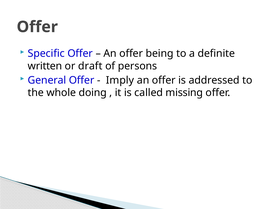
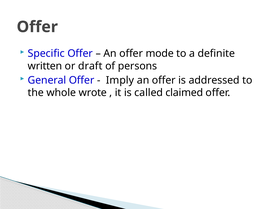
being: being -> mode (160, 53)
doing: doing -> wrote (93, 93)
missing: missing -> claimed (184, 93)
